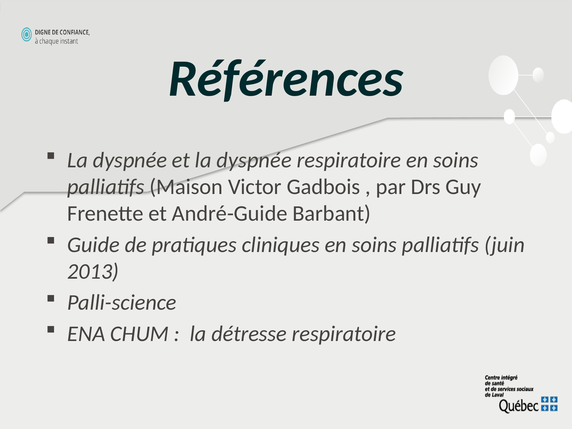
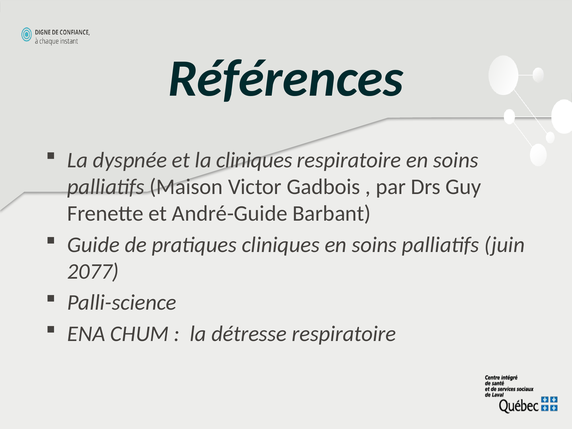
et la dyspnée: dyspnée -> cliniques (254, 160)
2013: 2013 -> 2077 (93, 271)
